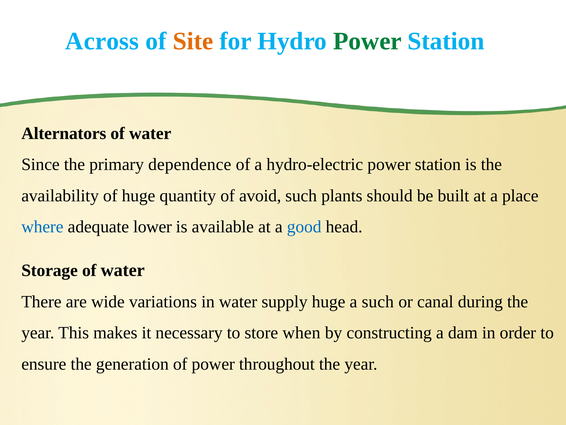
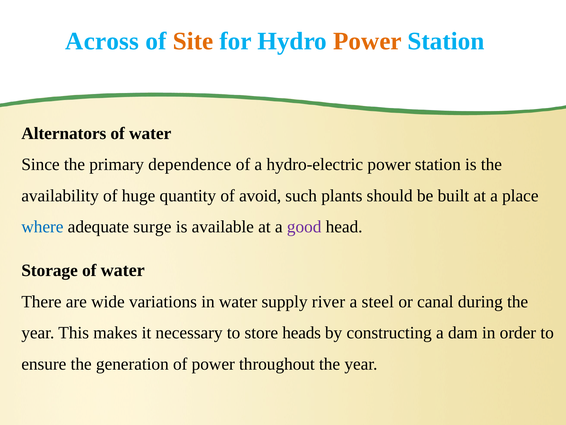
Power colour: green -> orange (367, 41)
lower: lower -> surge (152, 227)
good colour: blue -> purple (304, 227)
supply huge: huge -> river (328, 301)
a such: such -> steel (378, 301)
when: when -> heads (302, 333)
